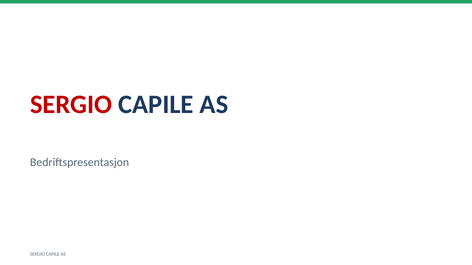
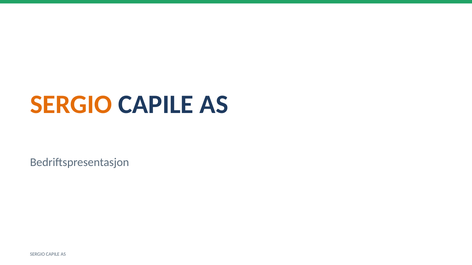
SERGIO colour: red -> orange (71, 105)
